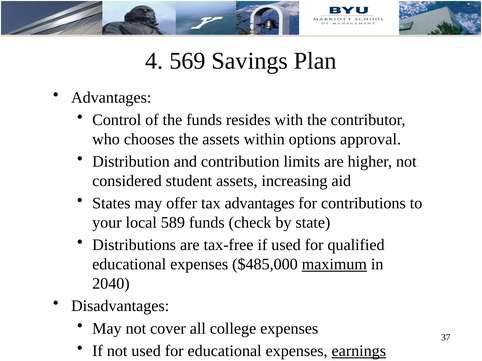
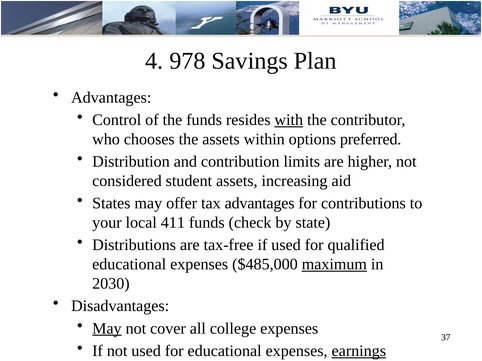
569: 569 -> 978 (187, 61)
with underline: none -> present (289, 120)
approval: approval -> preferred (371, 139)
589: 589 -> 411 (173, 223)
2040: 2040 -> 2030 (111, 284)
May underline: none -> present (107, 329)
